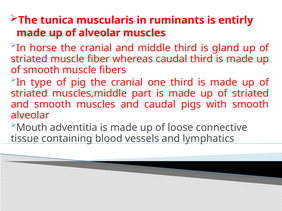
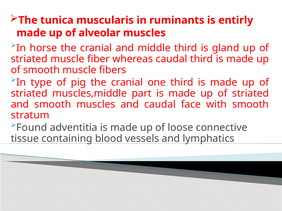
pigs: pigs -> face (191, 105)
alveolar: alveolar -> stratum (30, 116)
Mouth: Mouth -> Found (32, 128)
